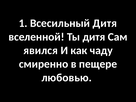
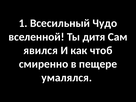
Всесильный Дитя: Дитя -> Чудо (105, 23)
чаду: чаду -> чтоб (101, 50)
любовью: любовью -> умалялся (67, 78)
